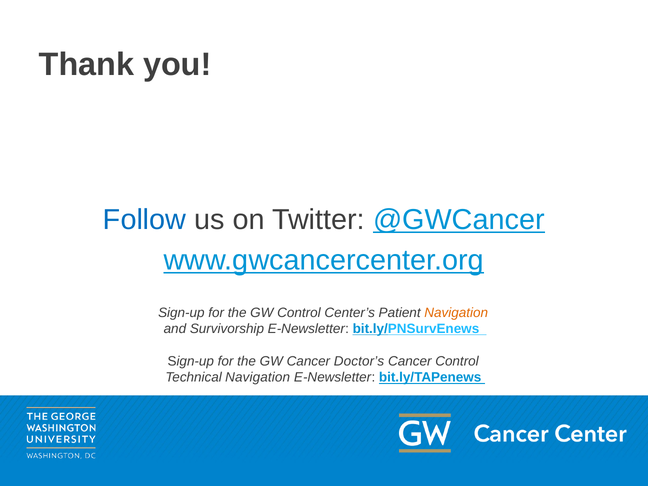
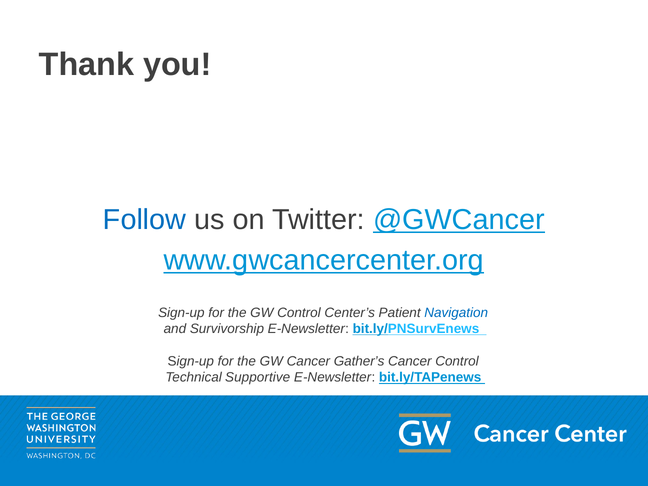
Navigation colour: orange -> blue (456, 313)
Doctor’s: Doctor’s -> Gather’s (359, 361)
Technical Navigation: Navigation -> Supportive (258, 377)
